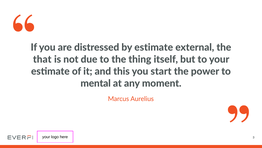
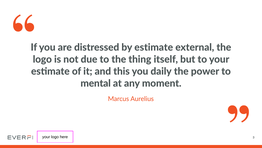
that: that -> logo (42, 59)
start: start -> daily (161, 71)
